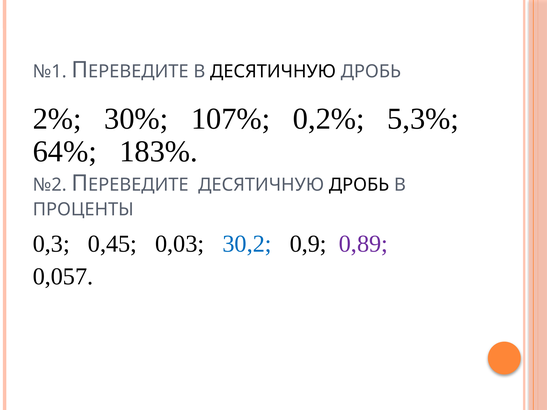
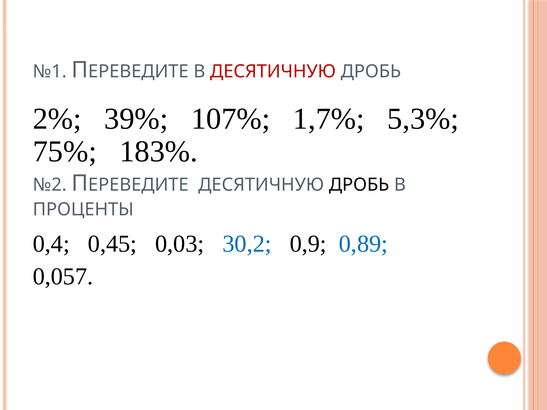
ДЕСЯТИЧНУЮ colour: black -> red (273, 72)
30%: 30% -> 39% (136, 119)
0,2%: 0,2% -> 1,7% (329, 119)
64%: 64% -> 75% (65, 152)
0,3: 0,3 -> 0,4 (51, 244)
0,89 colour: purple -> blue (363, 244)
